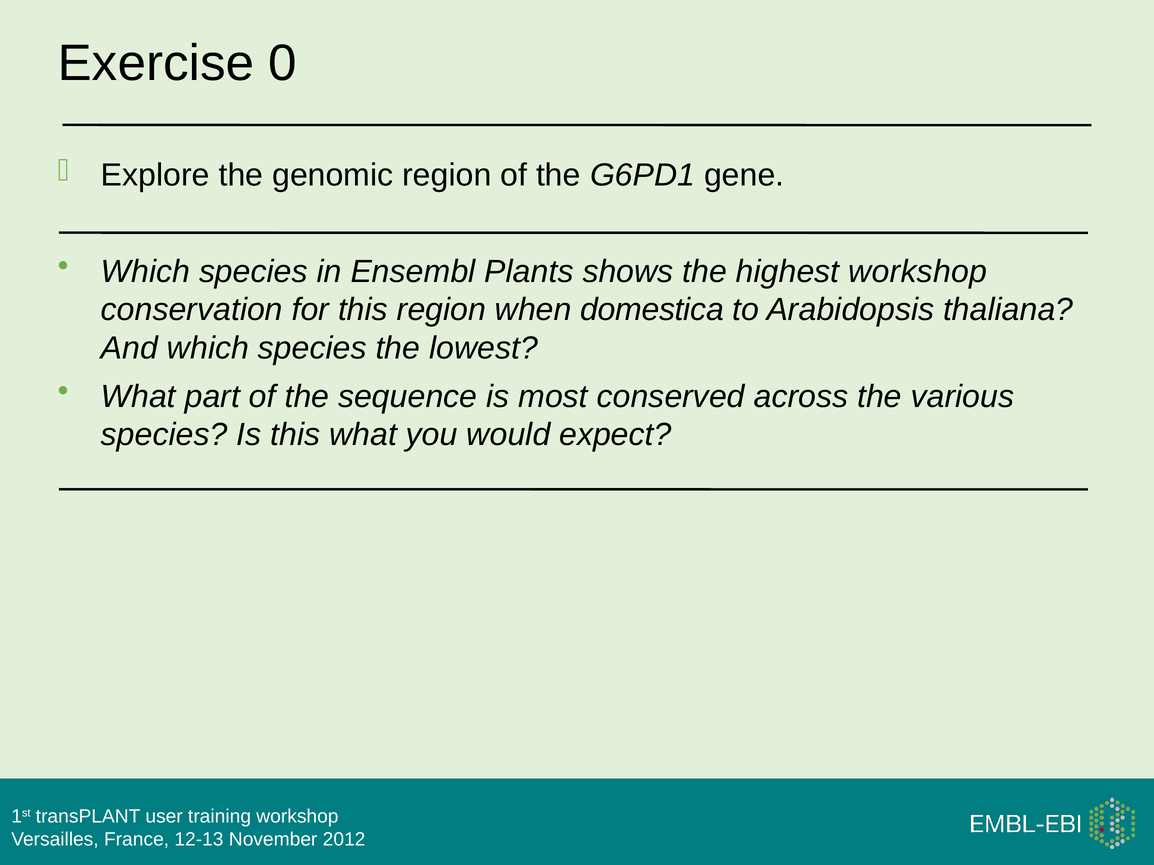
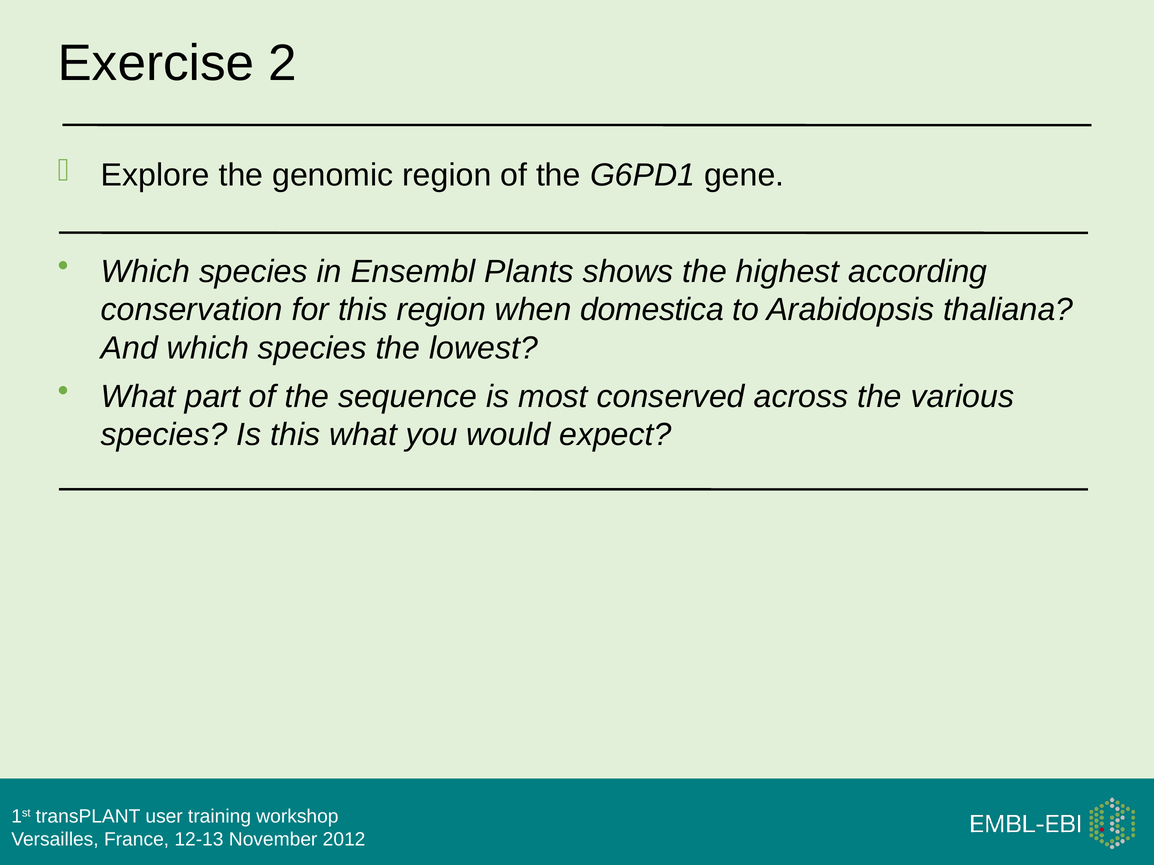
0: 0 -> 2 (283, 63)
highest workshop: workshop -> according (918, 272)
